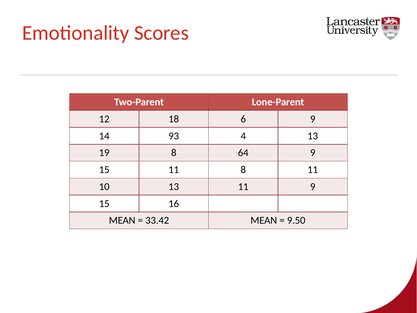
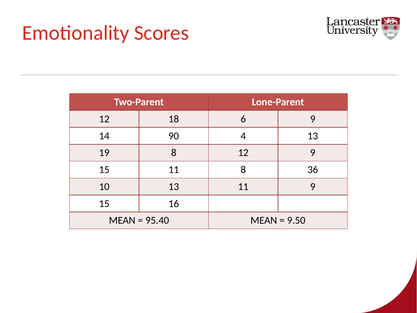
93: 93 -> 90 (174, 136)
8 64: 64 -> 12 (243, 153)
8 11: 11 -> 36 (313, 170)
33.42: 33.42 -> 95.40 (157, 220)
